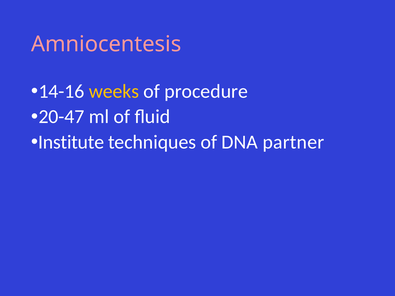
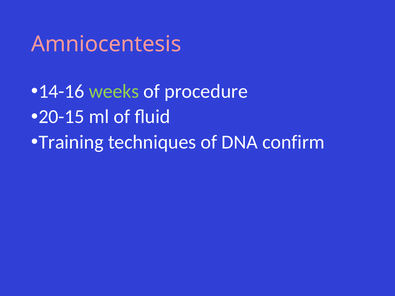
weeks colour: yellow -> light green (114, 91)
20-47: 20-47 -> 20-15 (61, 117)
Institute: Institute -> Training (71, 142)
partner: partner -> confirm (293, 142)
